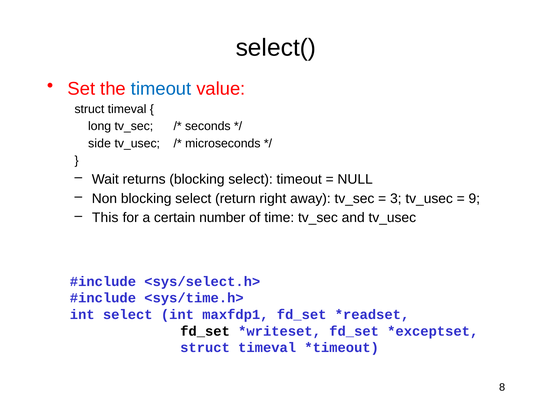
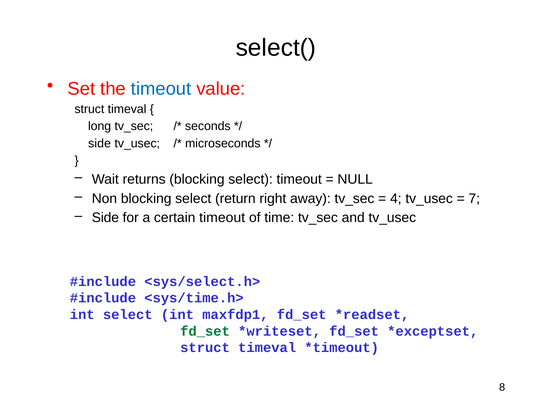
3: 3 -> 4 (396, 198)
9: 9 -> 7 (474, 198)
This: This -> Side (105, 218)
certain number: number -> timeout (222, 218)
fd_set colour: black -> green (205, 331)
